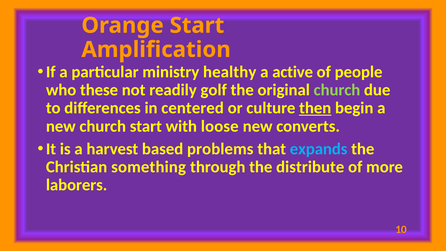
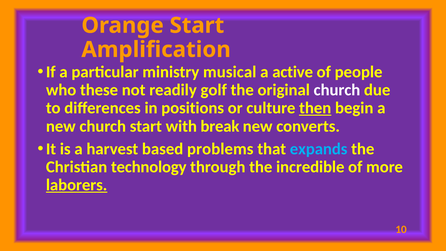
healthy: healthy -> musical (230, 72)
church colour: light green -> white (337, 90)
centered: centered -> positions (193, 108)
loose: loose -> break (220, 126)
something: something -> technology (149, 167)
distribute: distribute -> incredible (310, 167)
laborers underline: none -> present (77, 185)
